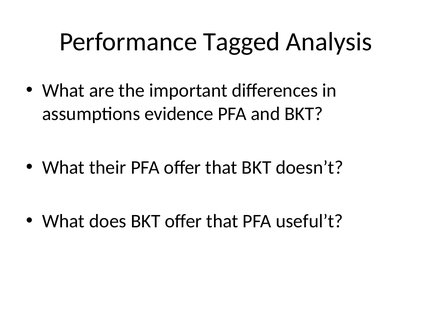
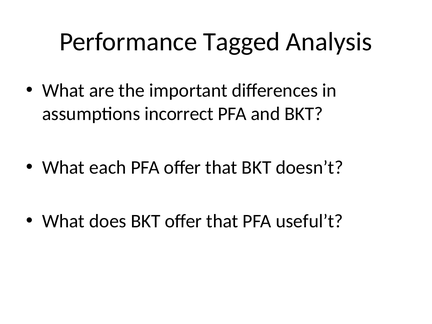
evidence: evidence -> incorrect (179, 114)
their: their -> each (108, 167)
